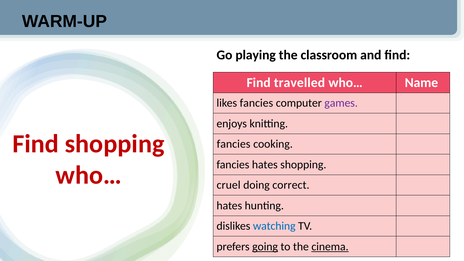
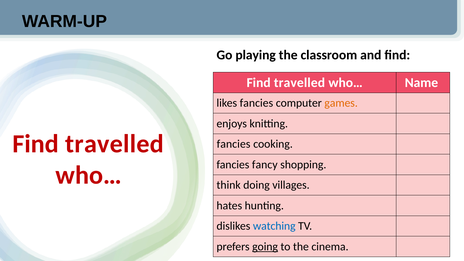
games colour: purple -> orange (341, 103)
shopping: shopping -> travelled (115, 144)
fancies hates: hates -> fancy (265, 165)
cruel: cruel -> think (229, 185)
correct: correct -> villages (291, 185)
cinema underline: present -> none (330, 247)
